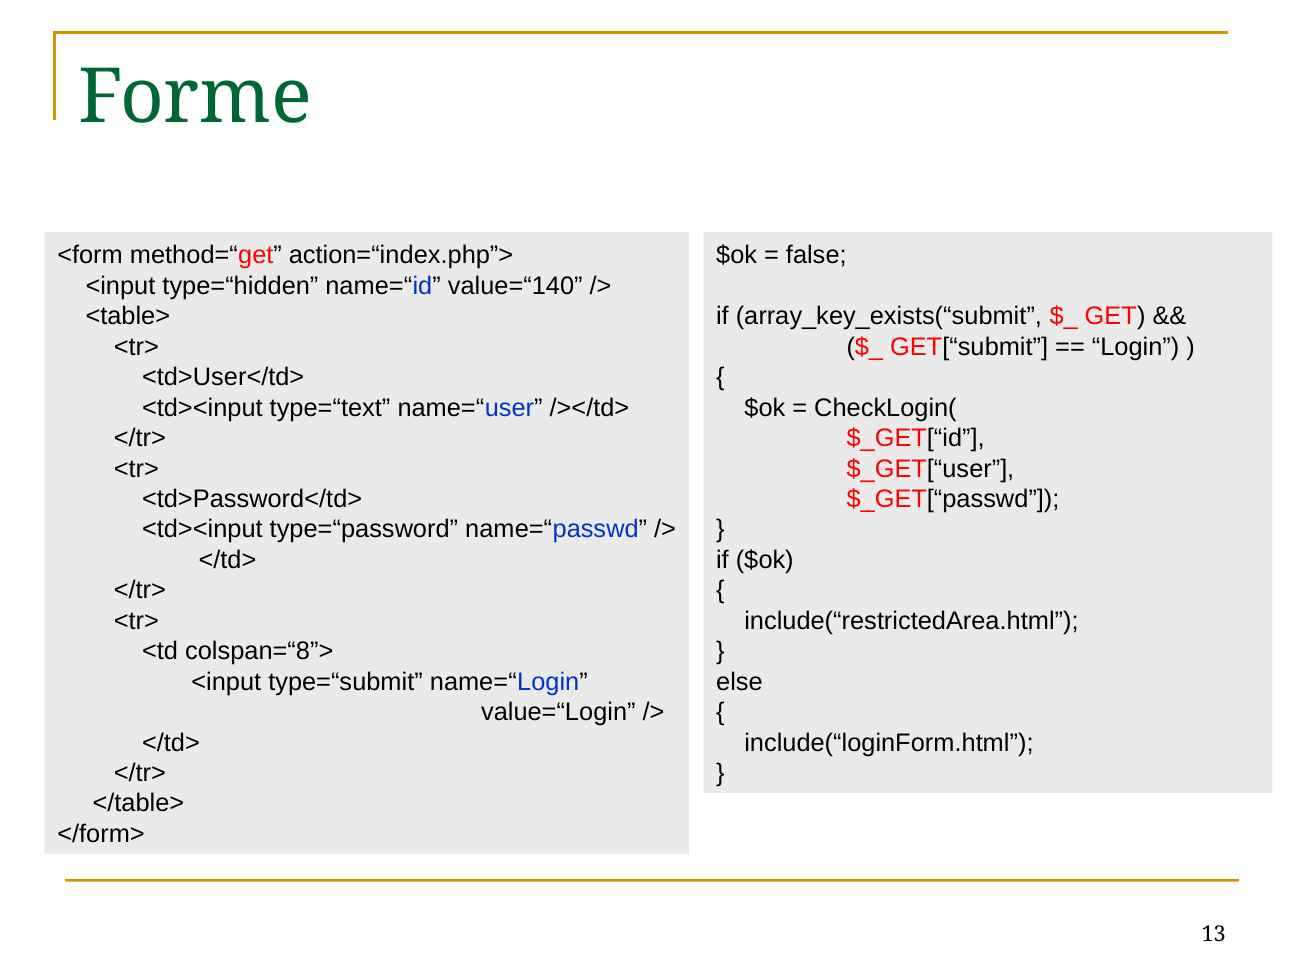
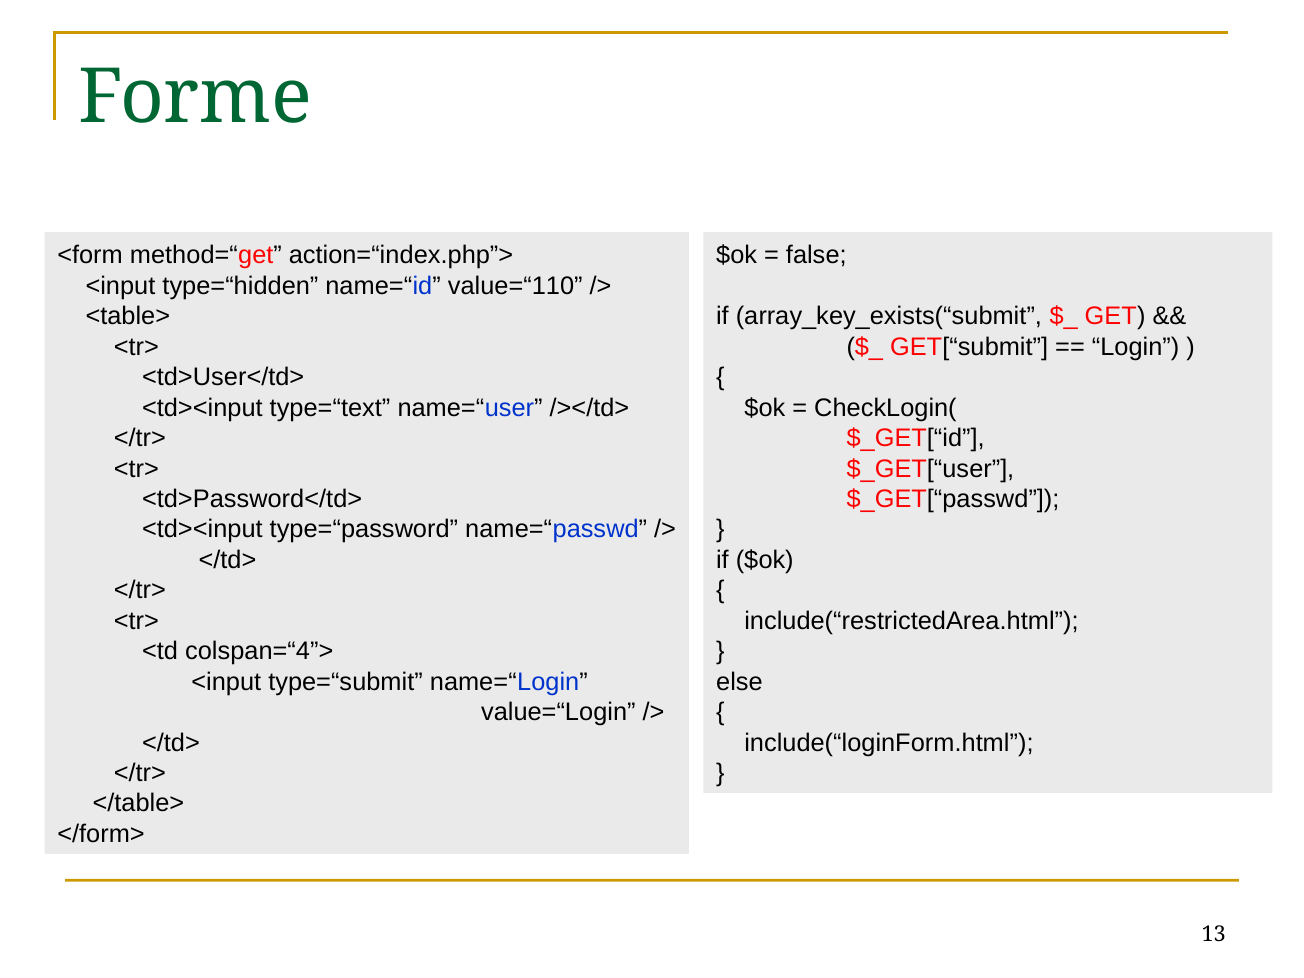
value=“140: value=“140 -> value=“110 (515, 286)
colspan=“8”>: colspan=“8”> -> colspan=“4”> (259, 651)
